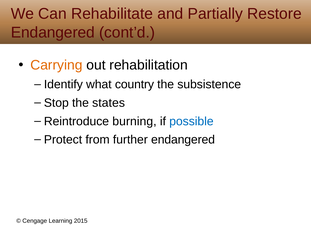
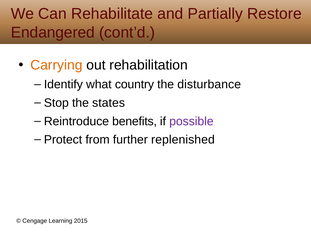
subsistence: subsistence -> disturbance (209, 85)
burning: burning -> benefits (135, 121)
possible colour: blue -> purple (191, 121)
further endangered: endangered -> replenished (183, 140)
